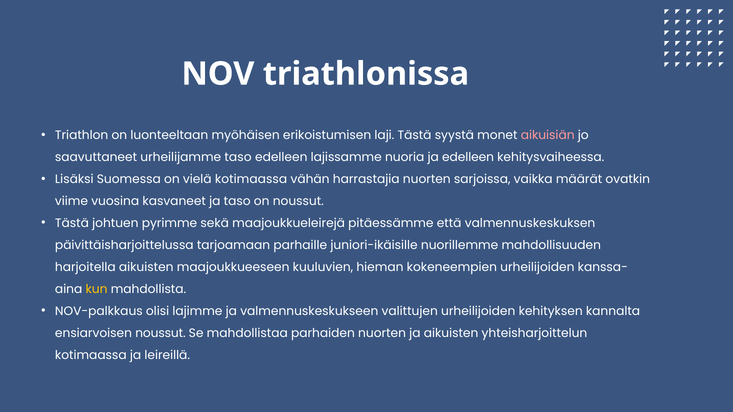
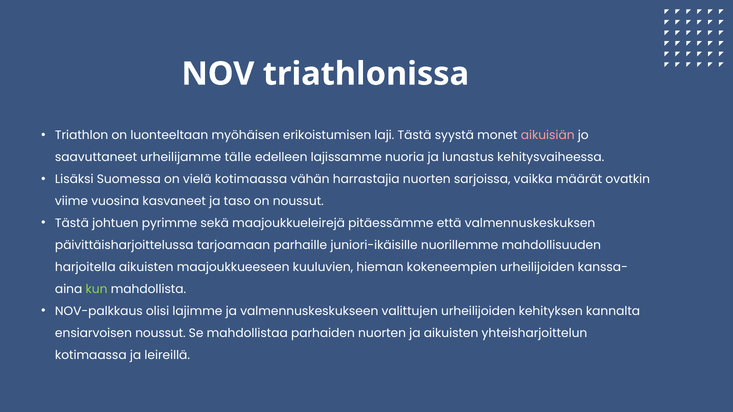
urheilijamme taso: taso -> tälle (238, 157)
ja edelleen: edelleen -> lunastus (468, 157)
kun colour: yellow -> light green (97, 289)
